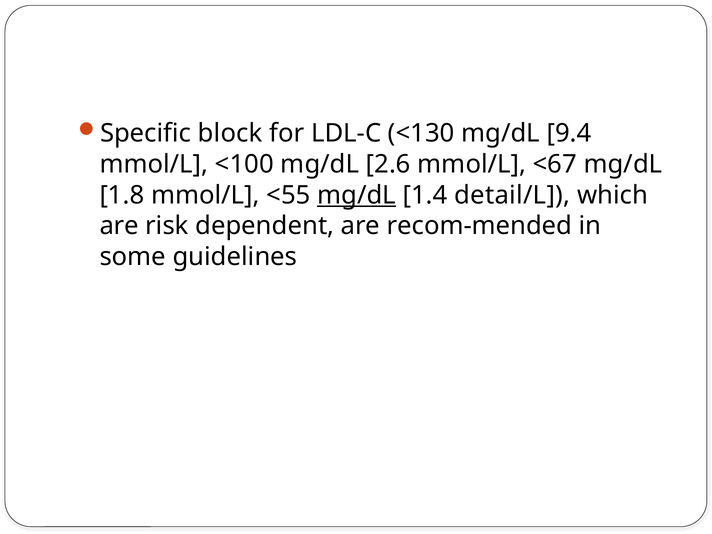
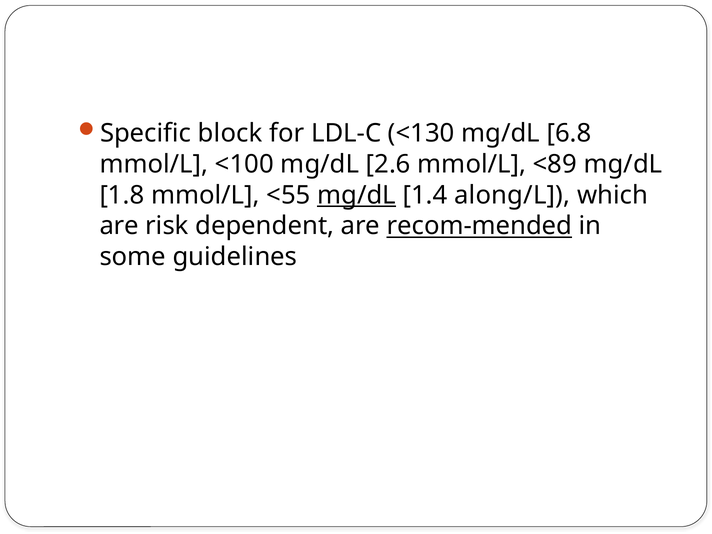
9.4: 9.4 -> 6.8 (569, 133)
<67: <67 -> <89 (555, 164)
detail/L: detail/L -> along/L (512, 195)
recom-mended underline: none -> present (479, 226)
